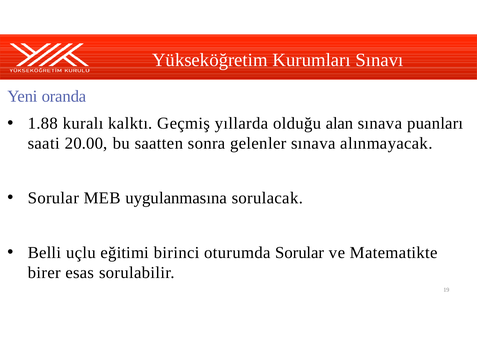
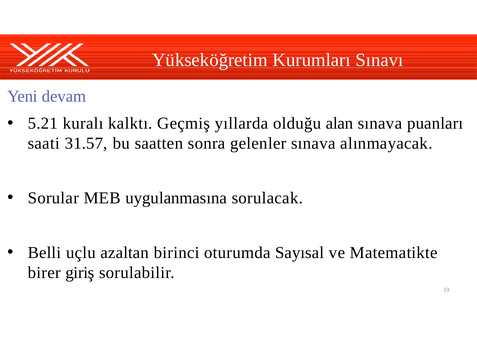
oranda: oranda -> devam (64, 96)
1.88: 1.88 -> 5.21 (43, 124)
20.00: 20.00 -> 31.57 (86, 144)
eğitimi: eğitimi -> azaltan (125, 253)
oturumda Sorular: Sorular -> Sayısal (300, 253)
esas: esas -> giriş (80, 273)
